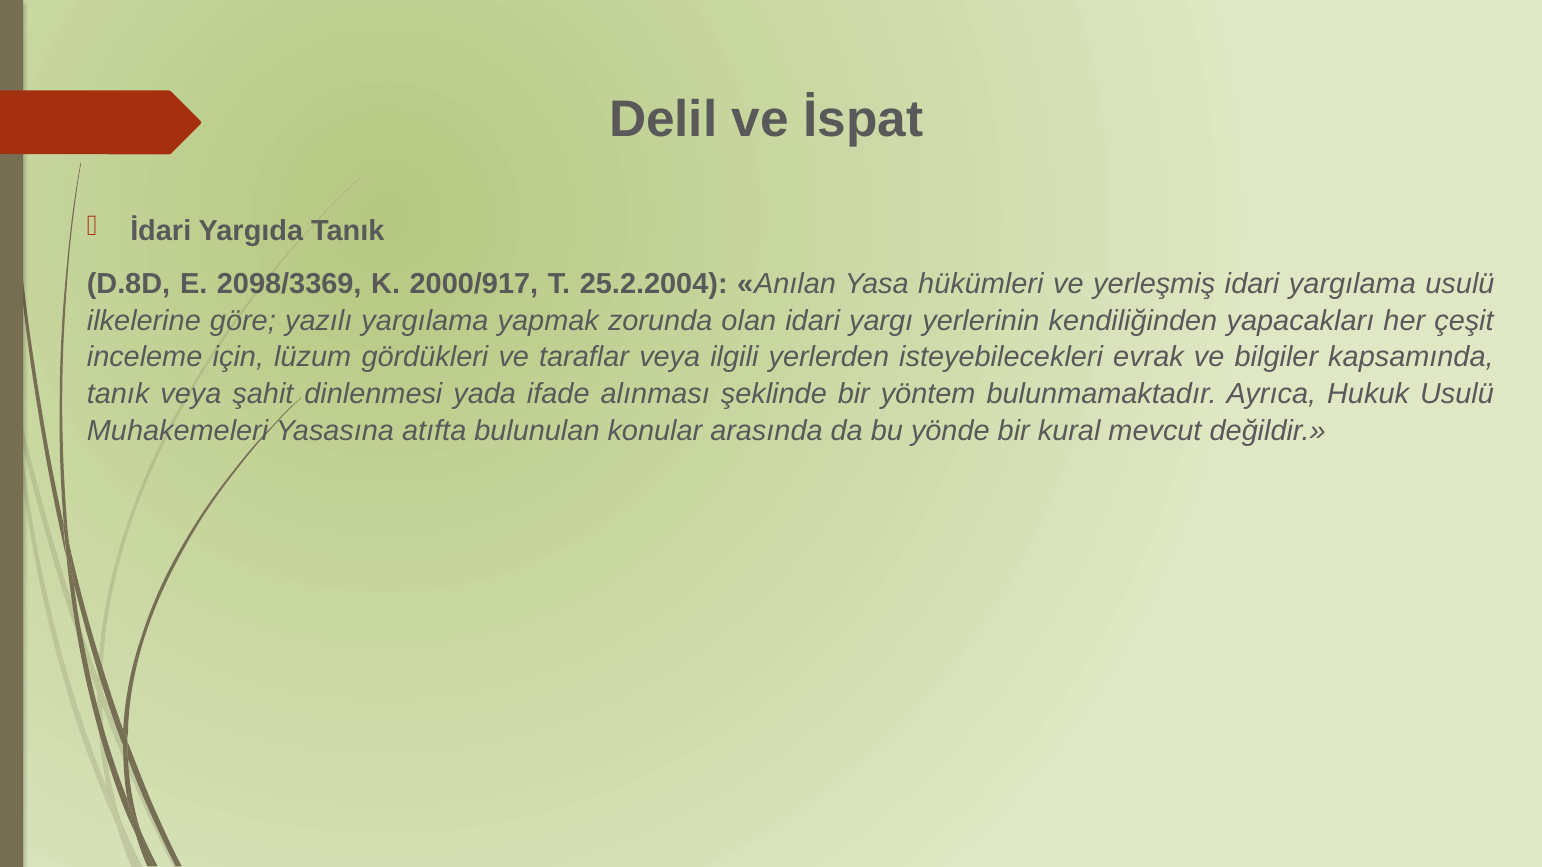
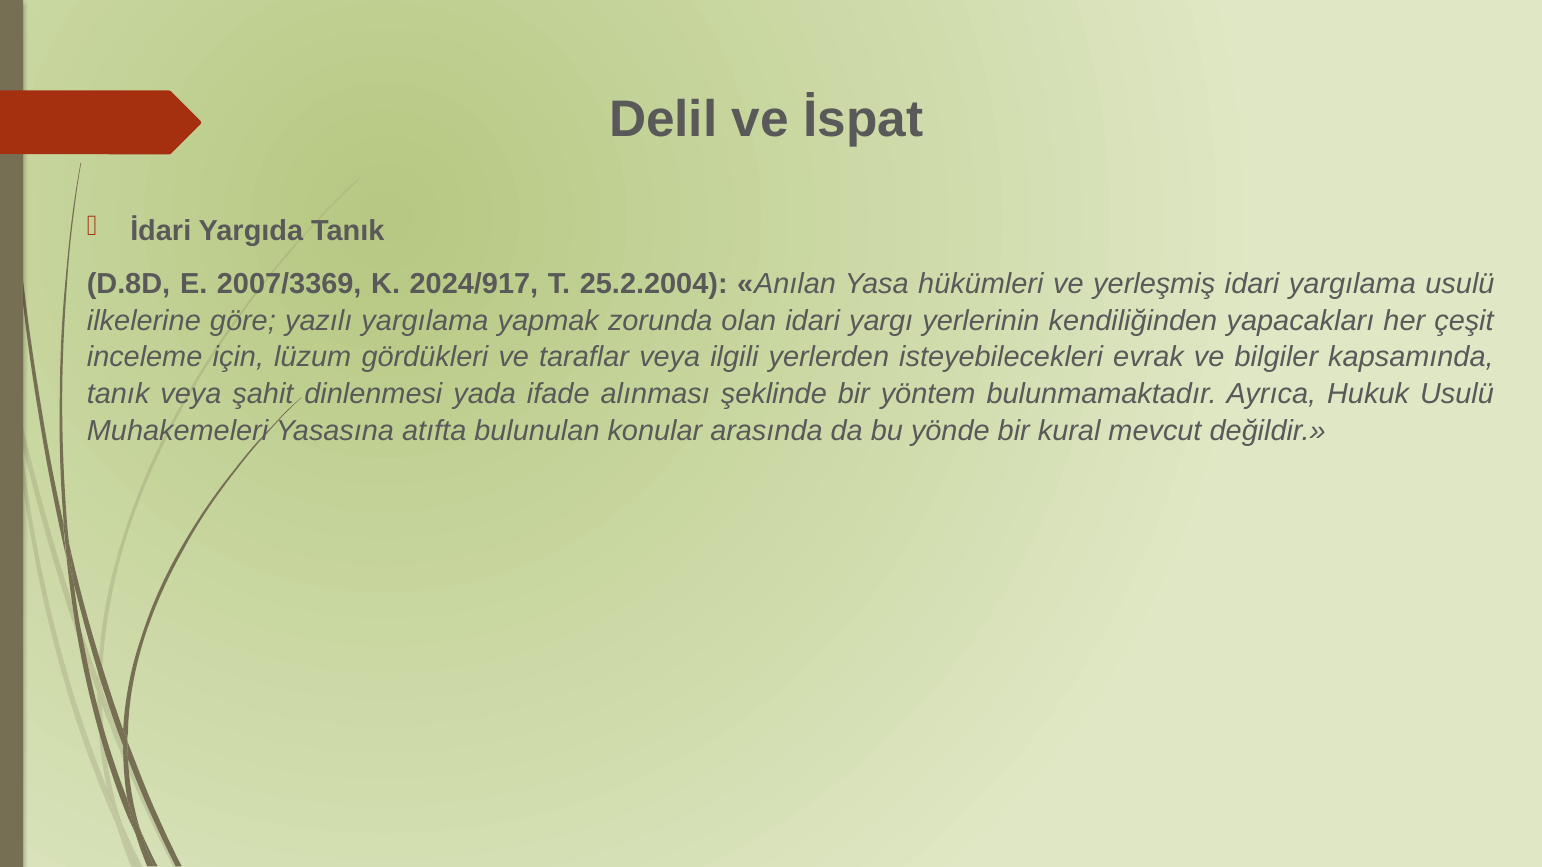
2098/3369: 2098/3369 -> 2007/3369 (289, 284)
2000/917: 2000/917 -> 2024/917 (474, 284)
